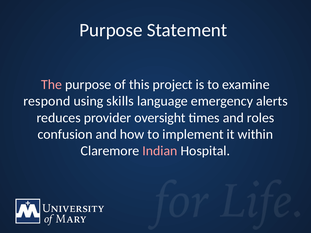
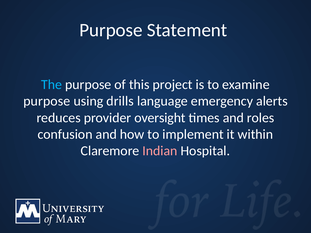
The colour: pink -> light blue (52, 85)
respond: respond -> purpose (47, 101)
skills: skills -> drills (120, 101)
